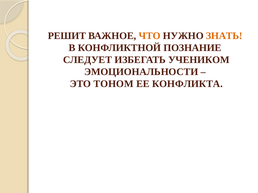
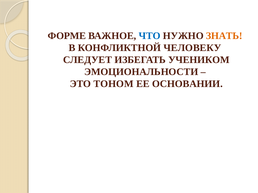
РЕШИТ: РЕШИТ -> ФОРМЕ (67, 36)
ЧТО colour: orange -> blue (150, 36)
ПОЗНАНИЕ: ПОЗНАНИЕ -> ЧЕЛОВЕКУ (192, 48)
КОНФЛИКТА: КОНФЛИКТА -> ОСНОВАНИИ (187, 84)
